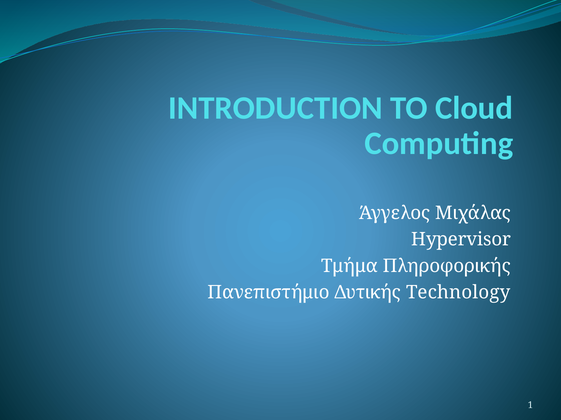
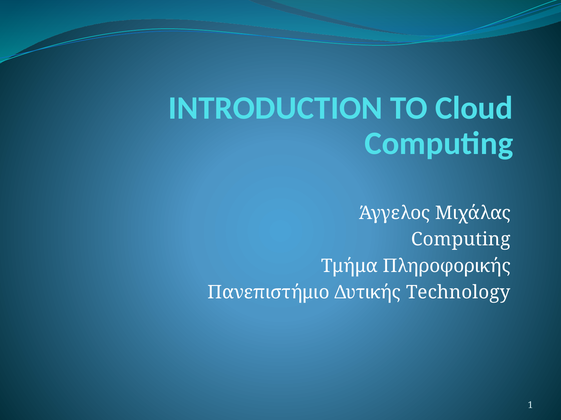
Hypervisor: Hypervisor -> Computing (461, 240)
